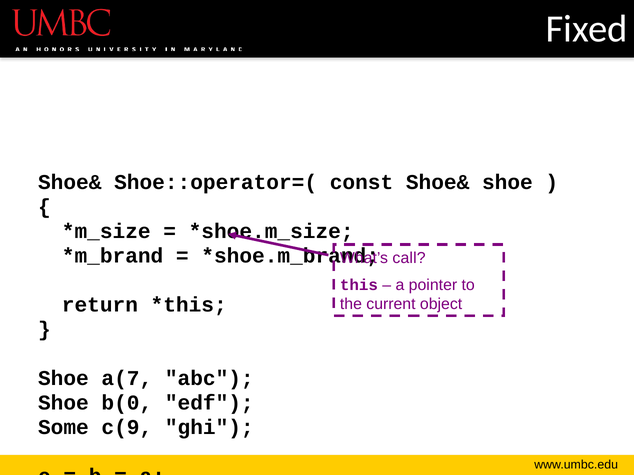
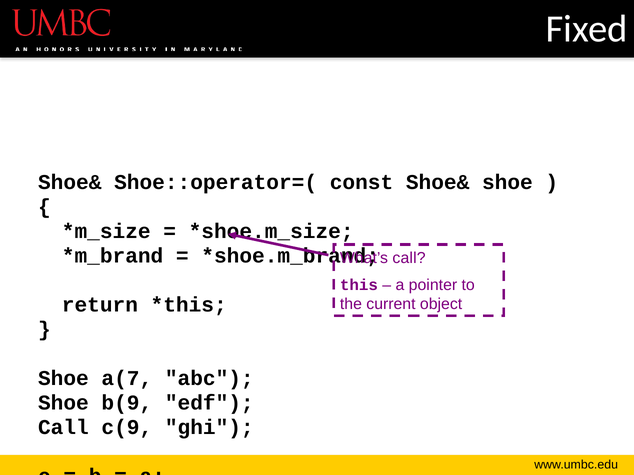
b(0: b(0 -> b(9 (127, 403)
Some: Some -> Call (63, 428)
